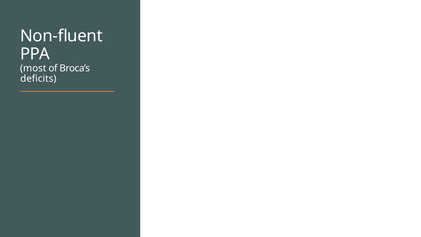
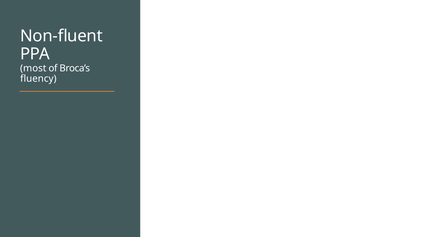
deficits: deficits -> fluency (38, 79)
